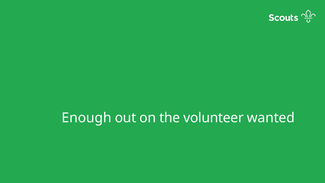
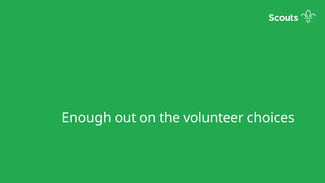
wanted: wanted -> choices (271, 118)
